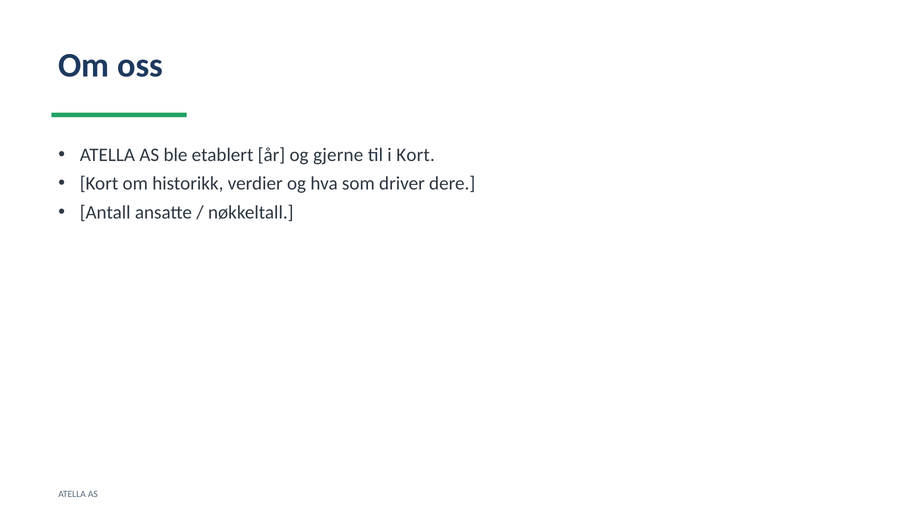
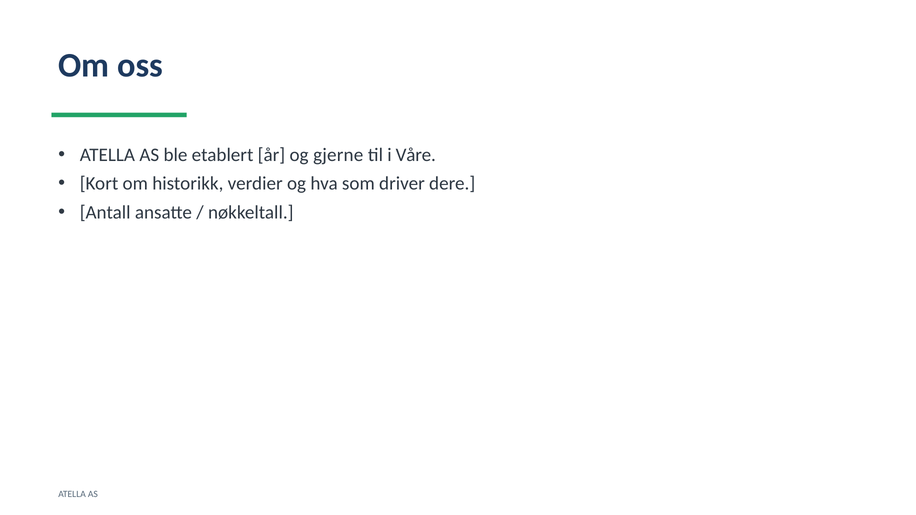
i Kort: Kort -> Våre (416, 155)
